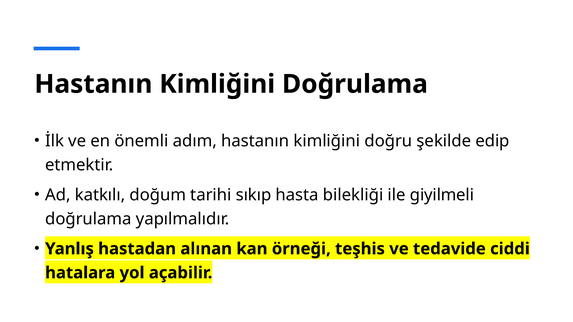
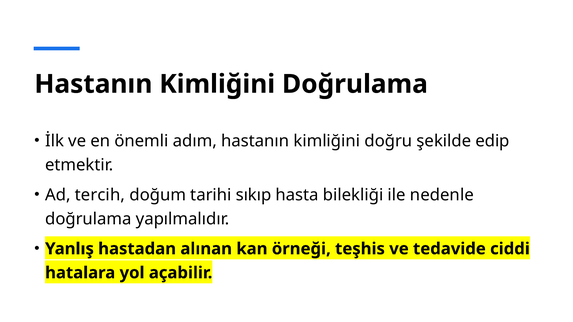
katkılı: katkılı -> tercih (100, 195)
giyilmeli: giyilmeli -> nedenle (442, 195)
